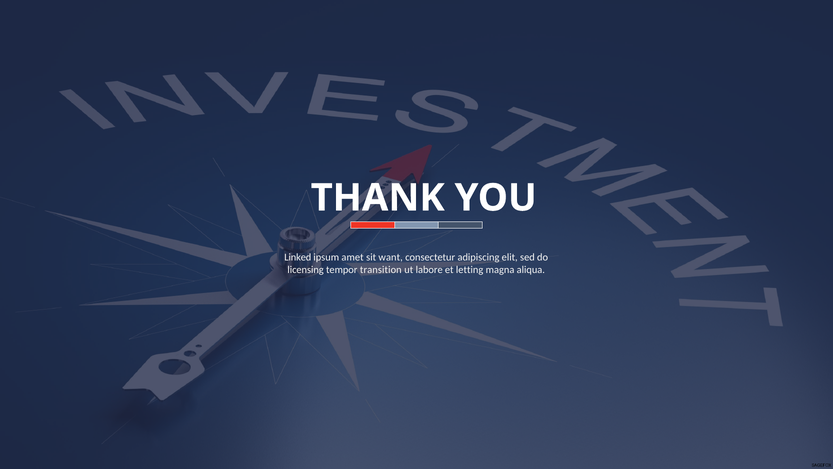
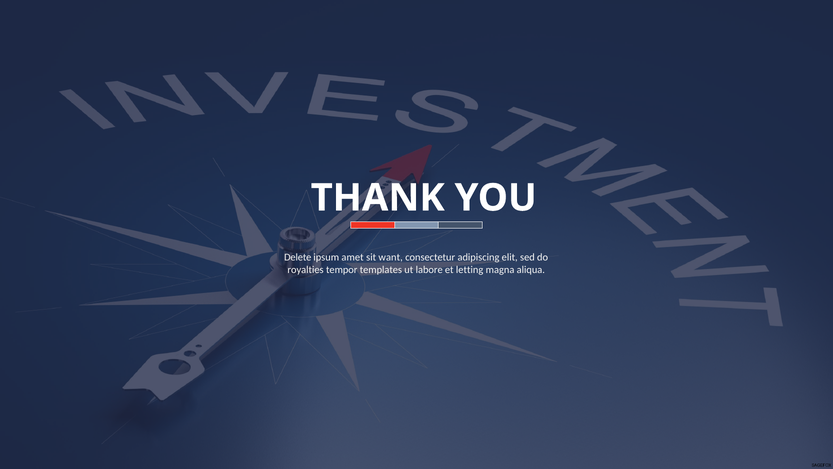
Linked: Linked -> Delete (298, 257)
licensing: licensing -> royalties (306, 270)
transition: transition -> templates (381, 270)
